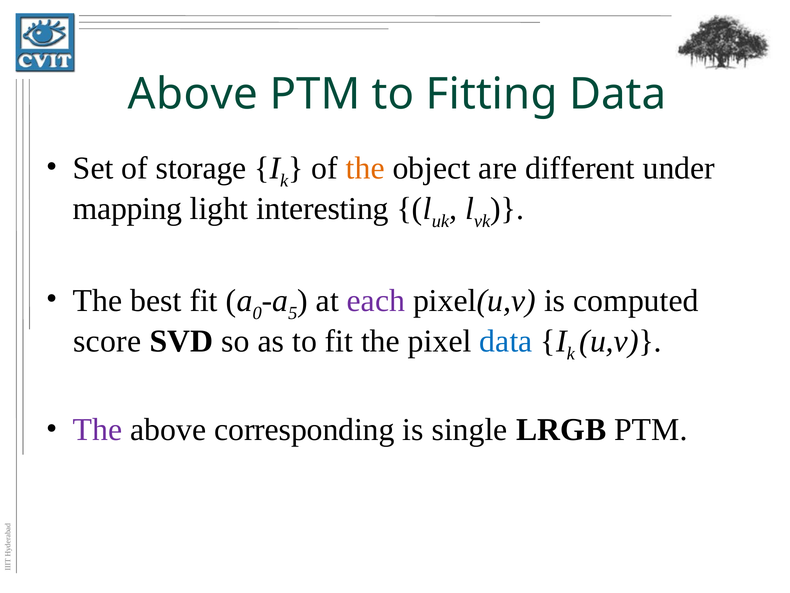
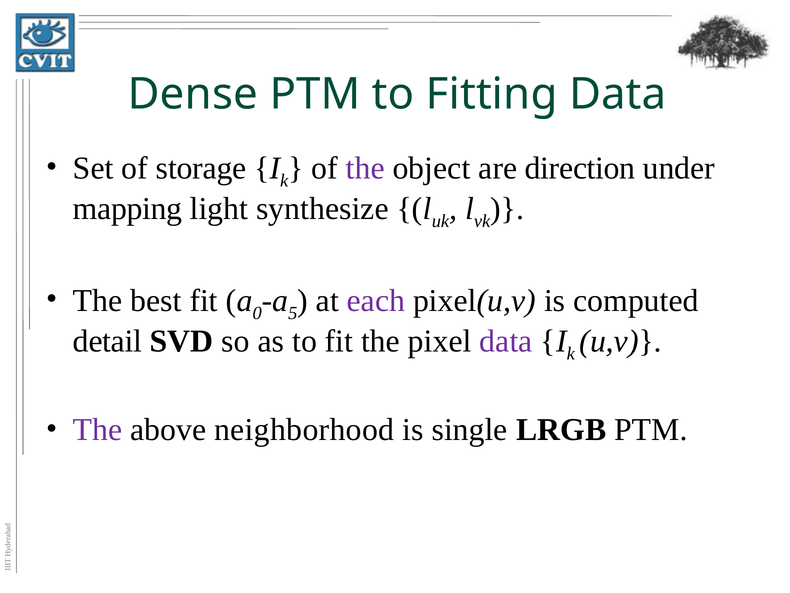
Above: Above -> Dense (193, 94)
the colour: orange -> purple (365, 168)
different: different -> direction (580, 168)
interesting: interesting -> synthesize (322, 209)
score: score -> detail (108, 341)
data colour: blue -> purple (506, 341)
corresponding: corresponding -> neighborhood (304, 429)
